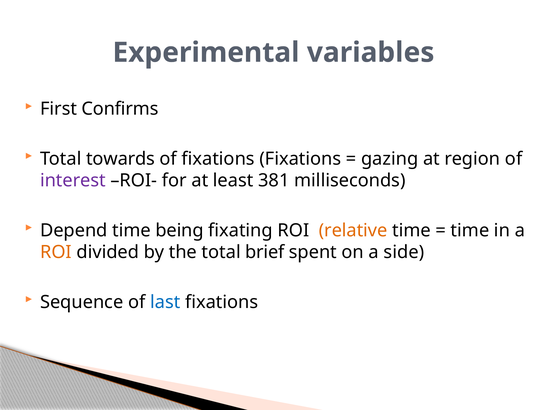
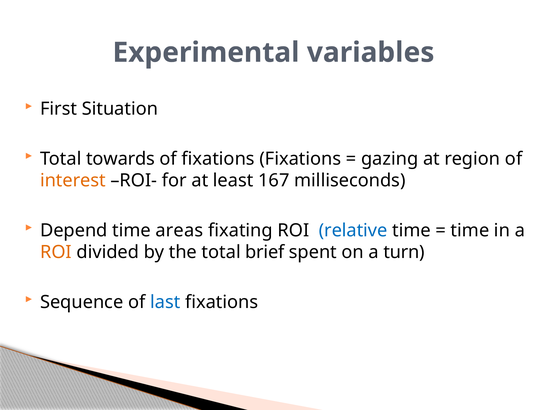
Confirms: Confirms -> Situation (120, 109)
interest colour: purple -> orange (73, 181)
381: 381 -> 167 (274, 181)
being: being -> areas (179, 230)
relative colour: orange -> blue (353, 230)
side: side -> turn (404, 252)
